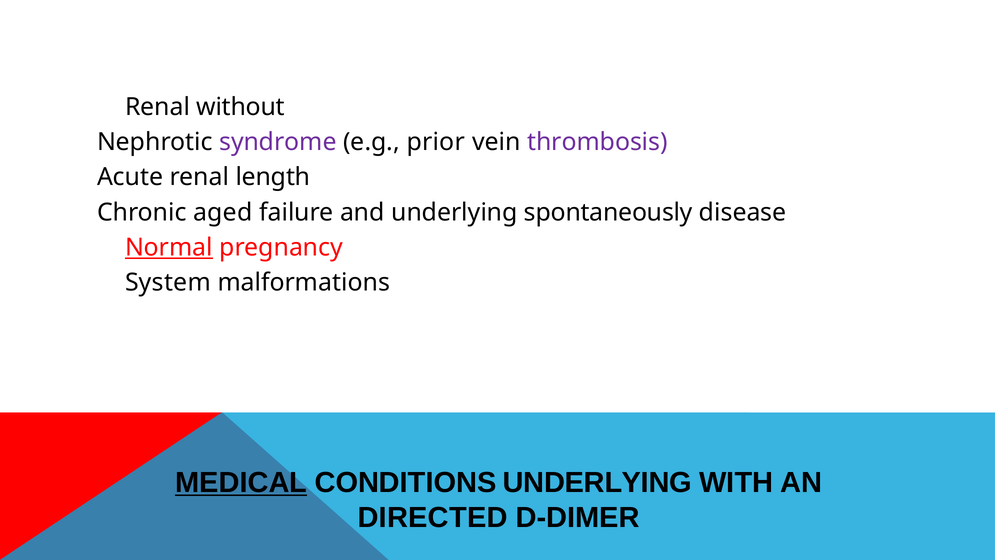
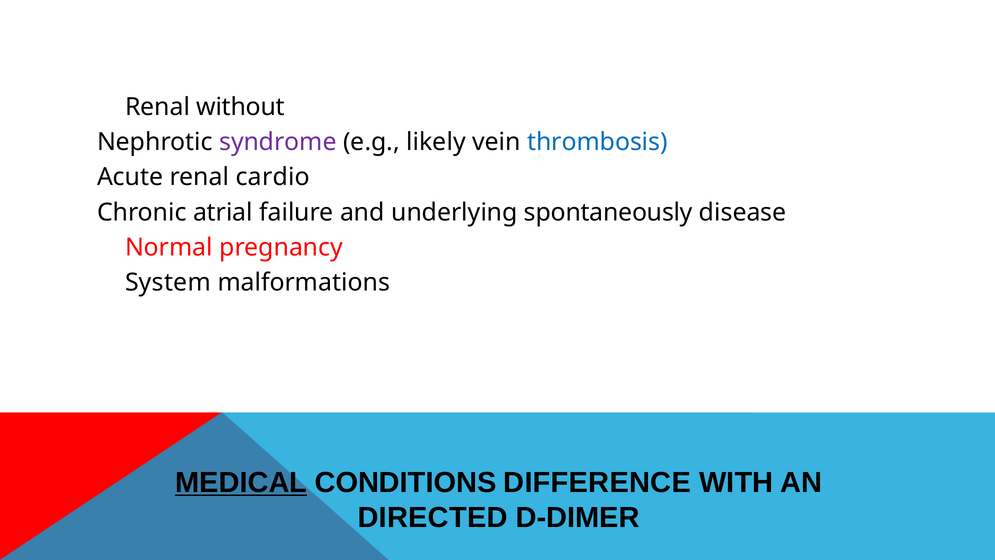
prior: prior -> likely (436, 142)
thrombosis colour: purple -> blue (597, 142)
length: length -> cardio (273, 177)
aged: aged -> atrial (223, 212)
Normal underline: present -> none (169, 247)
CONDITIONS UNDERLYING: UNDERLYING -> DIFFERENCE (597, 483)
